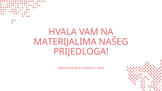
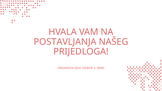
MATERIJALIMA: MATERIJALIMA -> POSTAVLJANJA (65, 42)
